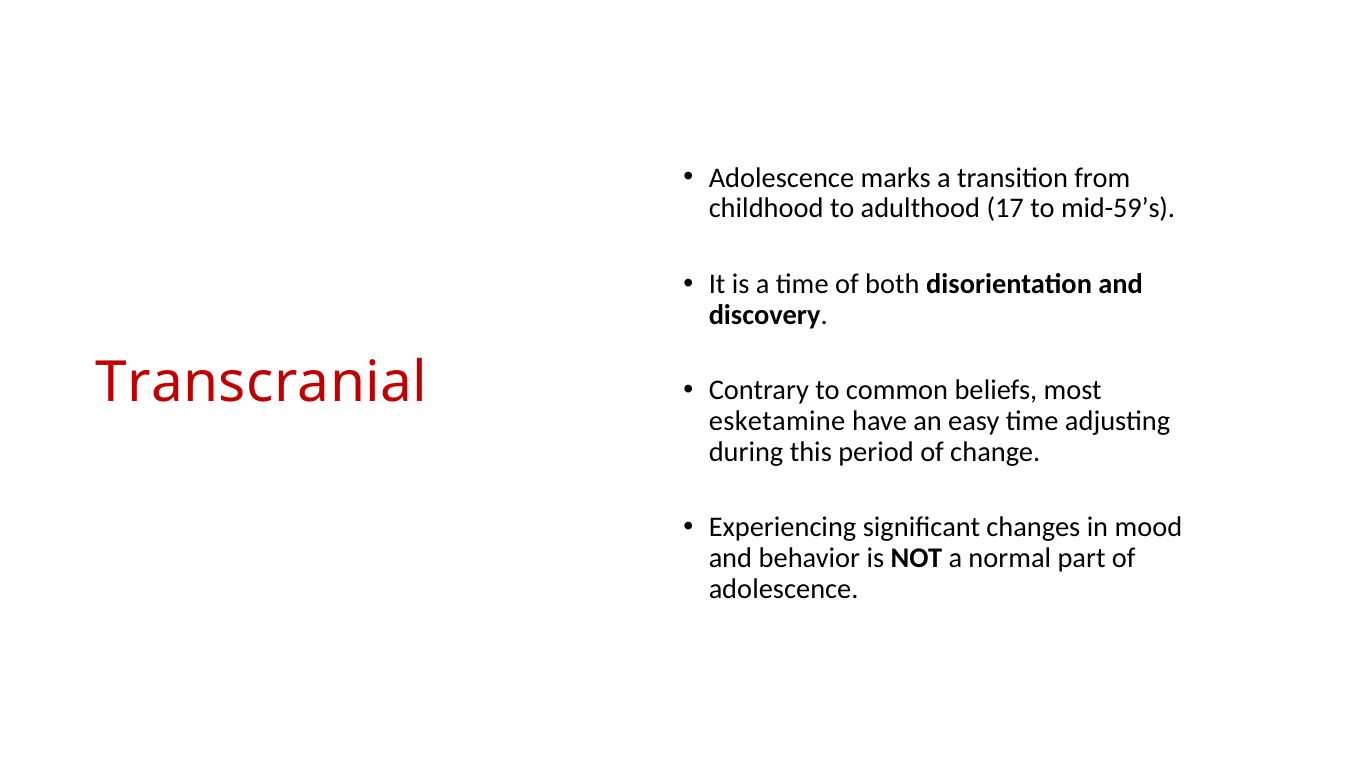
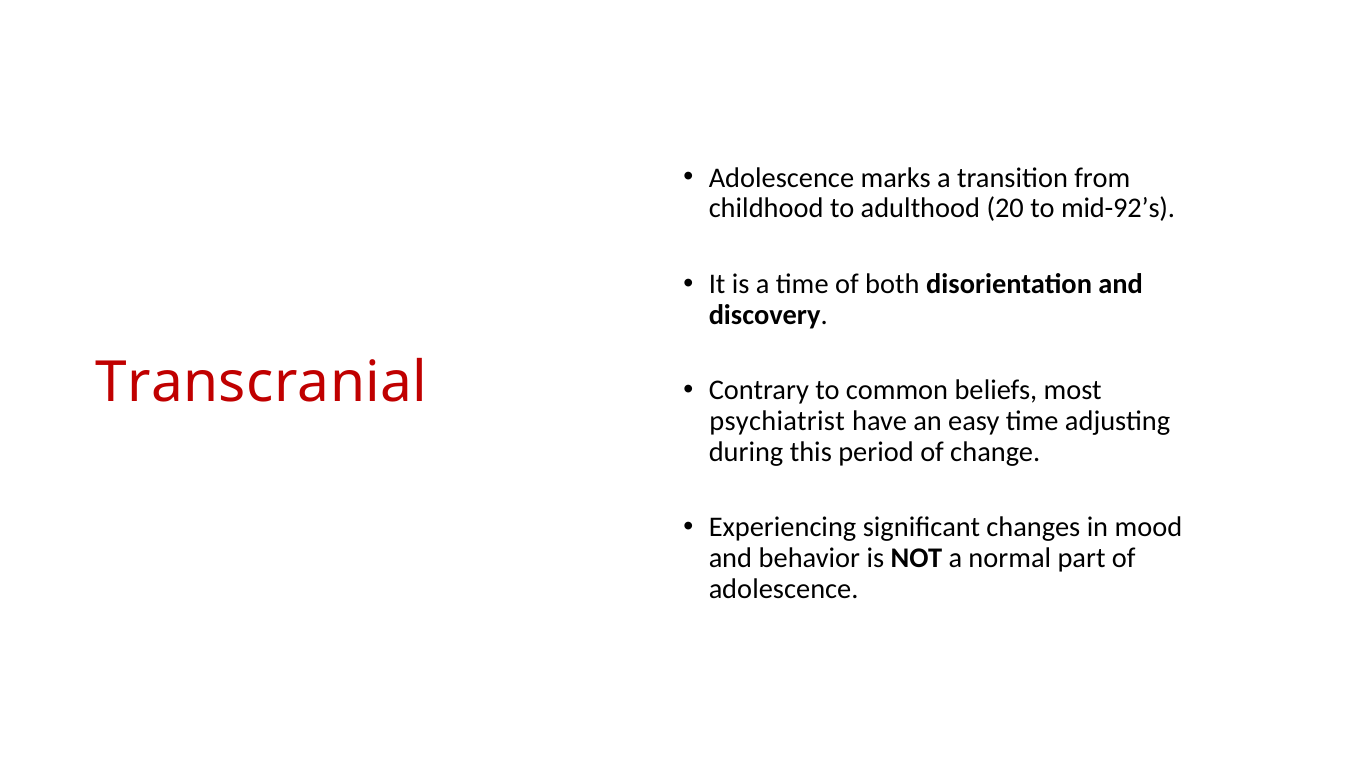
17: 17 -> 20 (1005, 208)
mid-59’s: mid-59’s -> mid-92’s (1118, 208)
esketamine: esketamine -> psychiatrist (777, 421)
